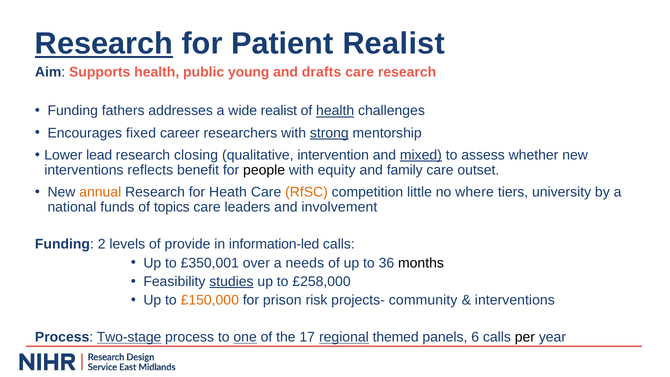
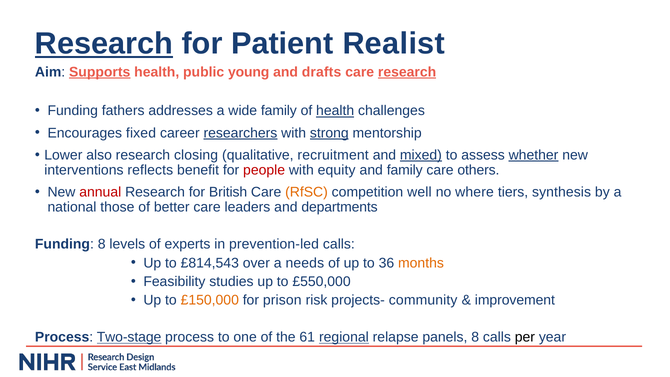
Supports underline: none -> present (100, 72)
research underline: none -> present (407, 72)
wide realist: realist -> family (279, 111)
researchers underline: none -> present (240, 133)
lead: lead -> also (99, 155)
intervention: intervention -> recruitment (333, 155)
whether underline: none -> present (533, 155)
people colour: black -> red (264, 170)
outset: outset -> others (478, 170)
annual colour: orange -> red (100, 192)
Heath: Heath -> British (228, 192)
little: little -> well (419, 192)
university: university -> synthesis (562, 192)
funds: funds -> those (117, 207)
topics: topics -> better (172, 207)
involvement: involvement -> departments (340, 207)
Funding 2: 2 -> 8 (102, 244)
provide: provide -> experts (188, 244)
information-led: information-led -> prevention-led (274, 244)
£350,001: £350,001 -> £814,543 (210, 263)
months colour: black -> orange (421, 263)
studies underline: present -> none (231, 281)
£258,000: £258,000 -> £550,000 (322, 281)
interventions: interventions -> improvement (515, 300)
one underline: present -> none (245, 337)
17: 17 -> 61 (307, 337)
themed: themed -> relapse (396, 337)
panels 6: 6 -> 8 (475, 337)
